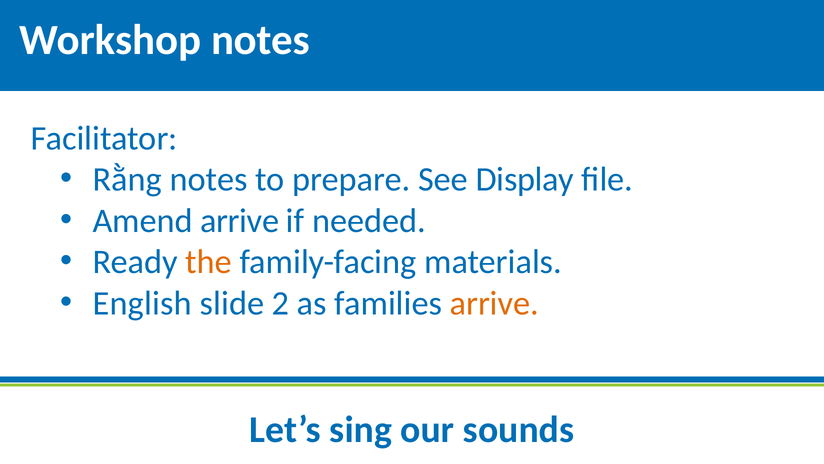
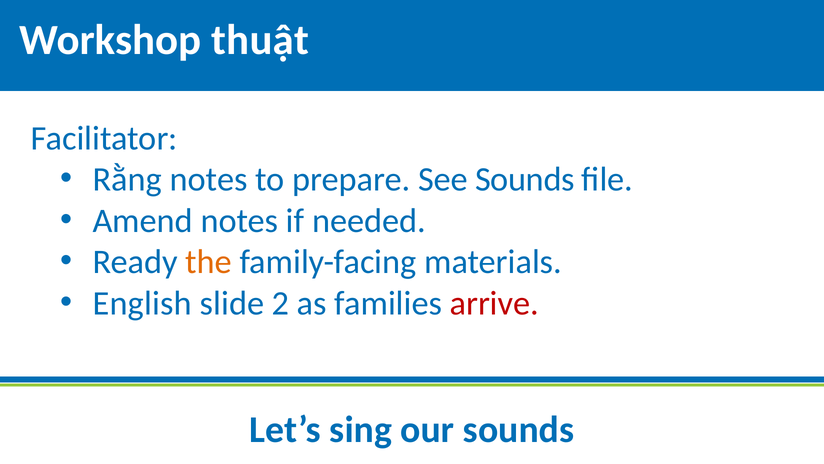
Workshop notes: notes -> thuật (260, 40)
See Display: Display -> Sounds (525, 179)
Amend arrive: arrive -> notes (240, 220)
arrive colour: orange -> red (494, 303)
